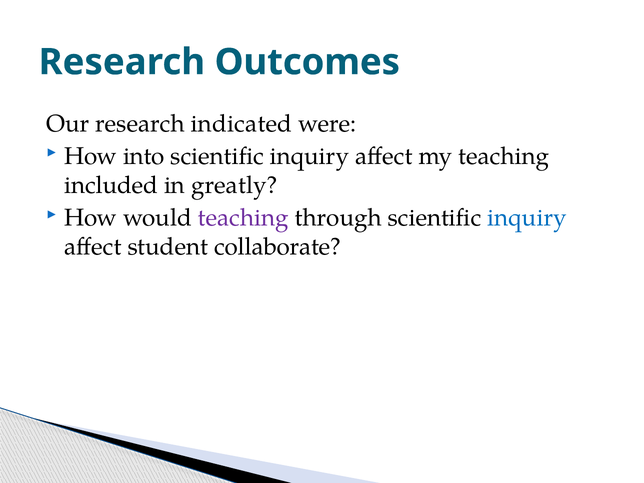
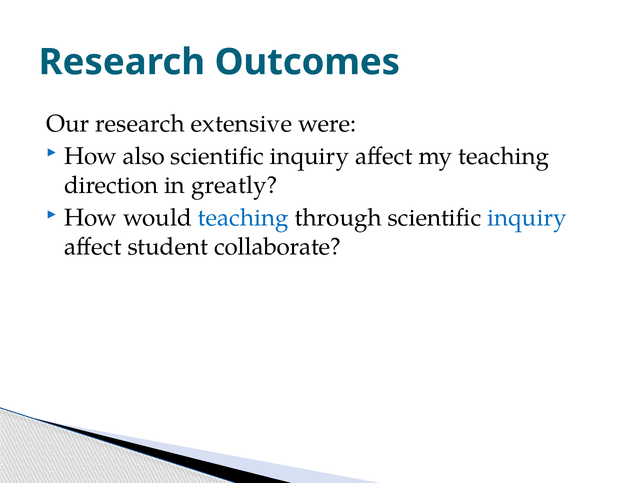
indicated: indicated -> extensive (241, 124)
into: into -> also (144, 156)
included: included -> direction (111, 185)
teaching colour: purple -> blue (243, 218)
